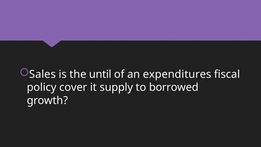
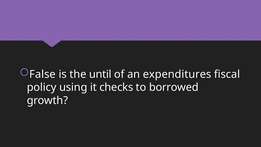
Sales: Sales -> False (42, 74)
cover: cover -> using (73, 87)
supply: supply -> checks (116, 87)
